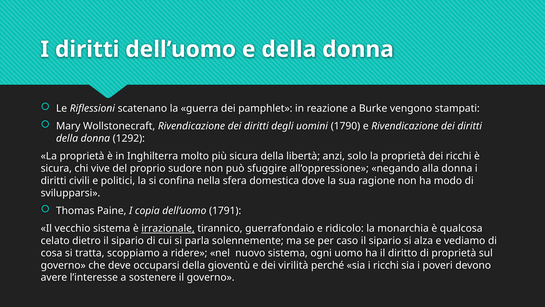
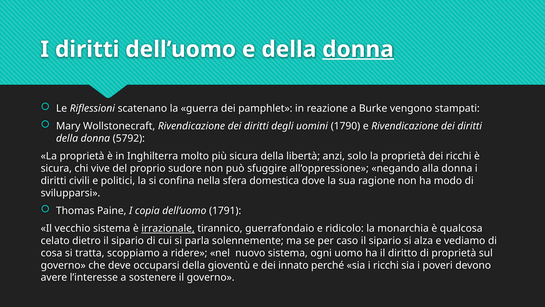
donna underline: none -> present (358, 49)
1292: 1292 -> 5792 (129, 138)
virilità: virilità -> innato (293, 265)
